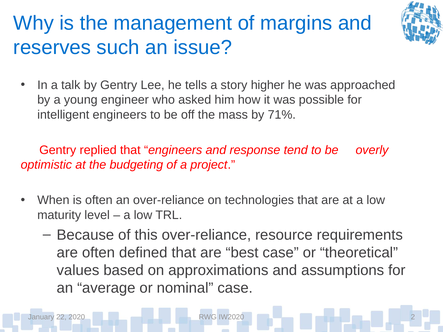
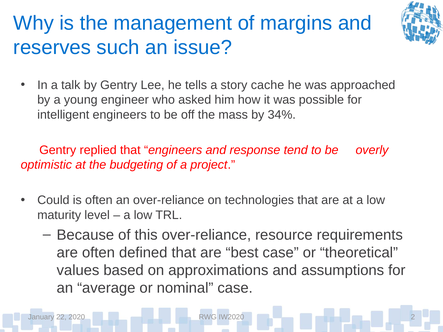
higher: higher -> cache (268, 85)
71%: 71% -> 34% (282, 115)
When: When -> Could (53, 200)
